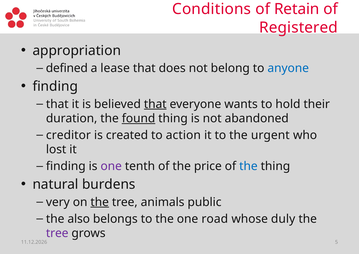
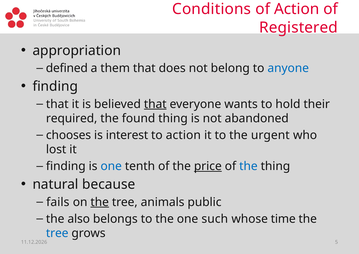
of Retain: Retain -> Action (297, 9)
lease: lease -> them (115, 68)
duration: duration -> required (72, 118)
found underline: present -> none (139, 118)
creditor: creditor -> chooses (69, 135)
created: created -> interest (127, 135)
one colour: purple -> blue (111, 166)
price underline: none -> present (208, 166)
burdens: burdens -> because (109, 184)
very: very -> fails (58, 202)
road: road -> such (215, 219)
duly: duly -> time (283, 219)
tree colour: purple -> blue (57, 233)
